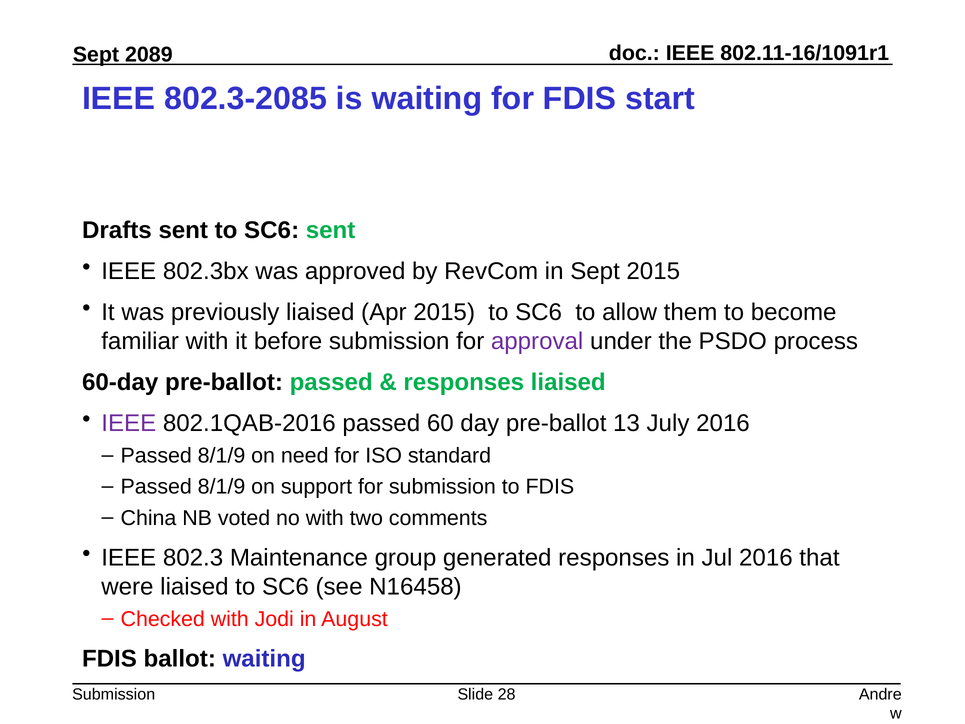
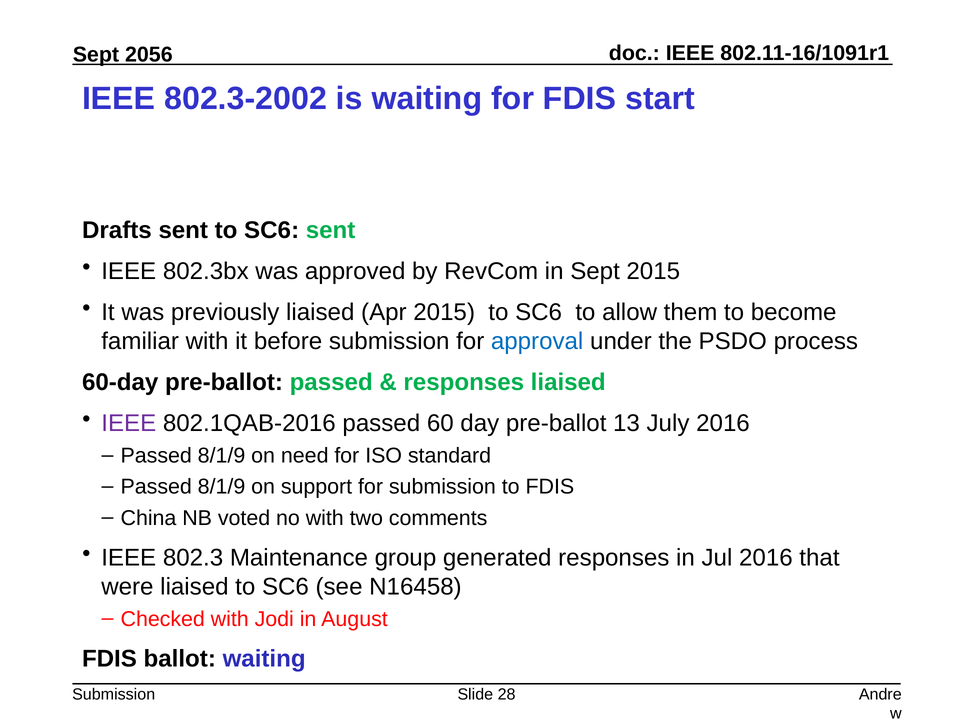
2089: 2089 -> 2056 (149, 55)
802.3-2085: 802.3-2085 -> 802.3-2002 (246, 99)
approval colour: purple -> blue (537, 341)
